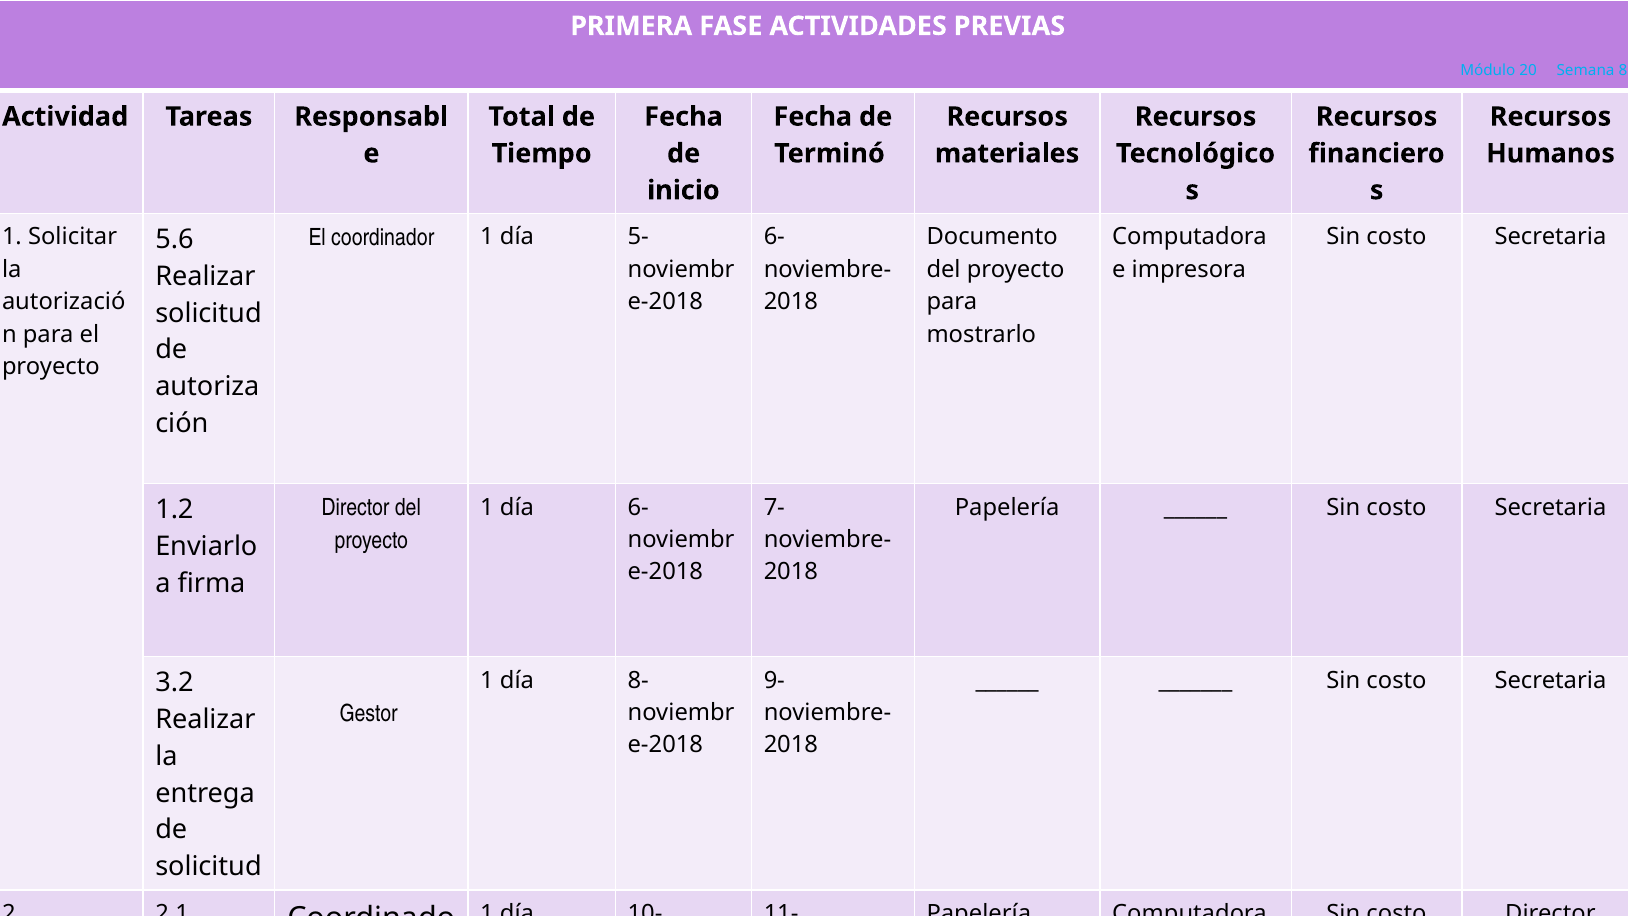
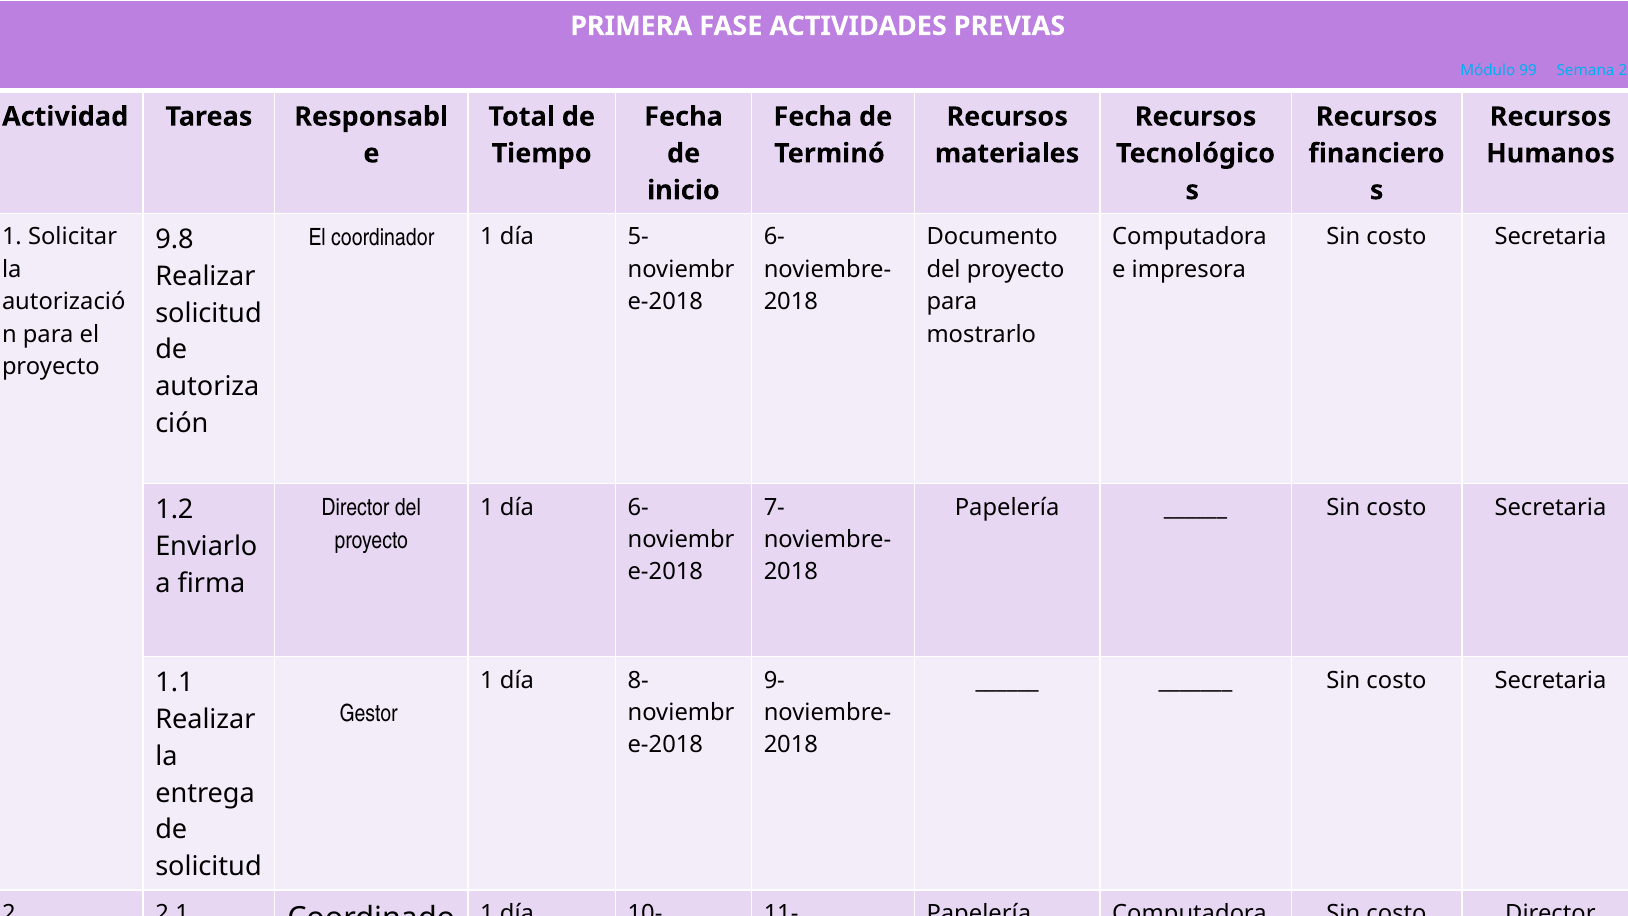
20: 20 -> 99 (1528, 70)
Semana 8: 8 -> 2 (1623, 70)
5.6: 5.6 -> 9.8 (174, 239)
3.2: 3.2 -> 1.1 (174, 682)
